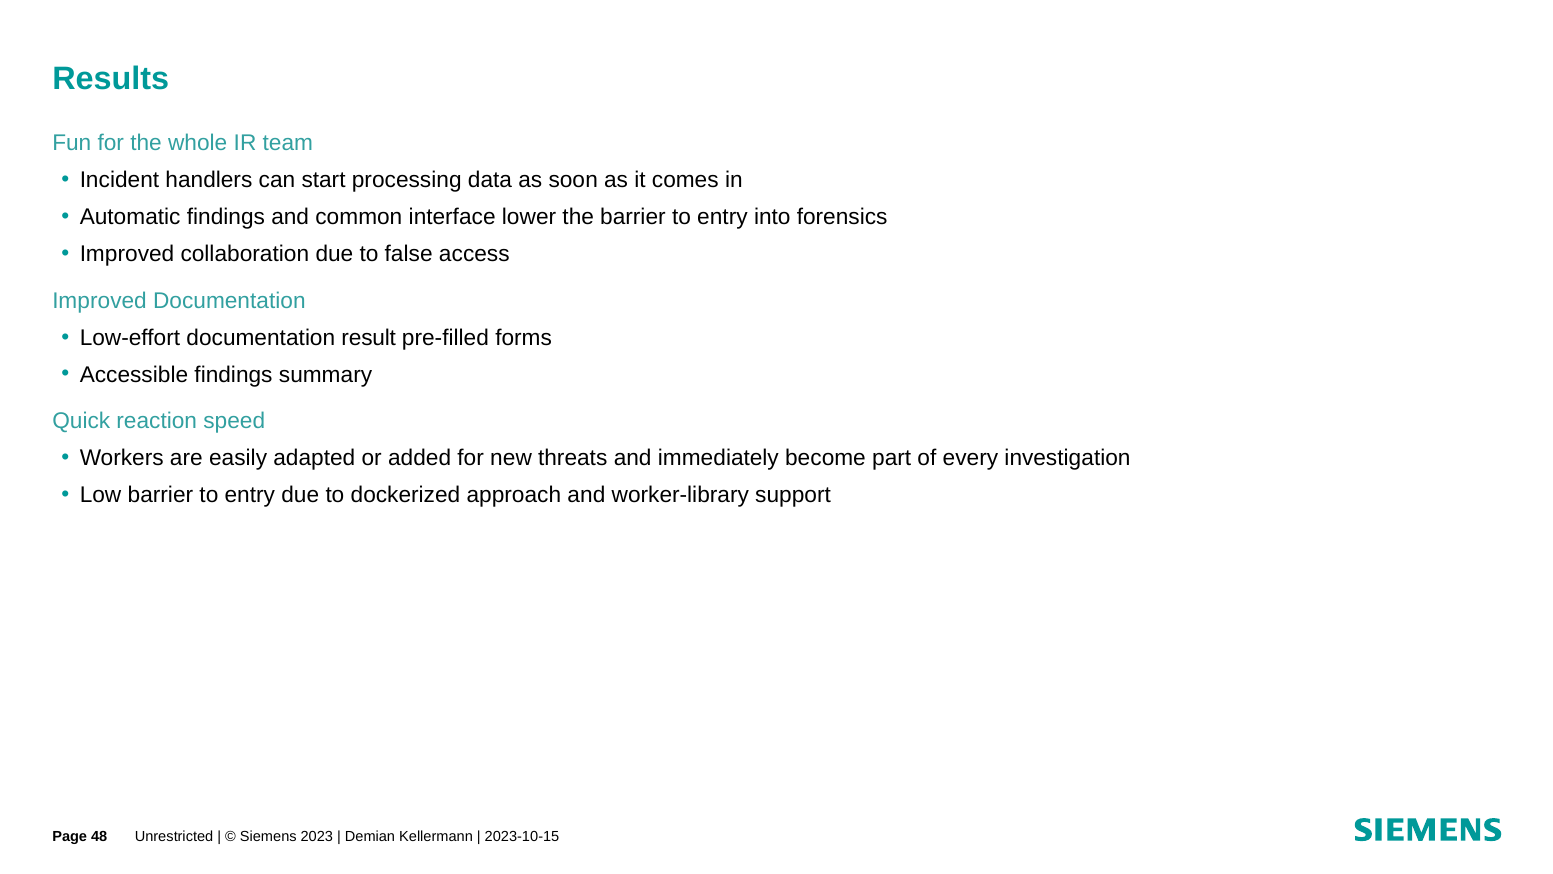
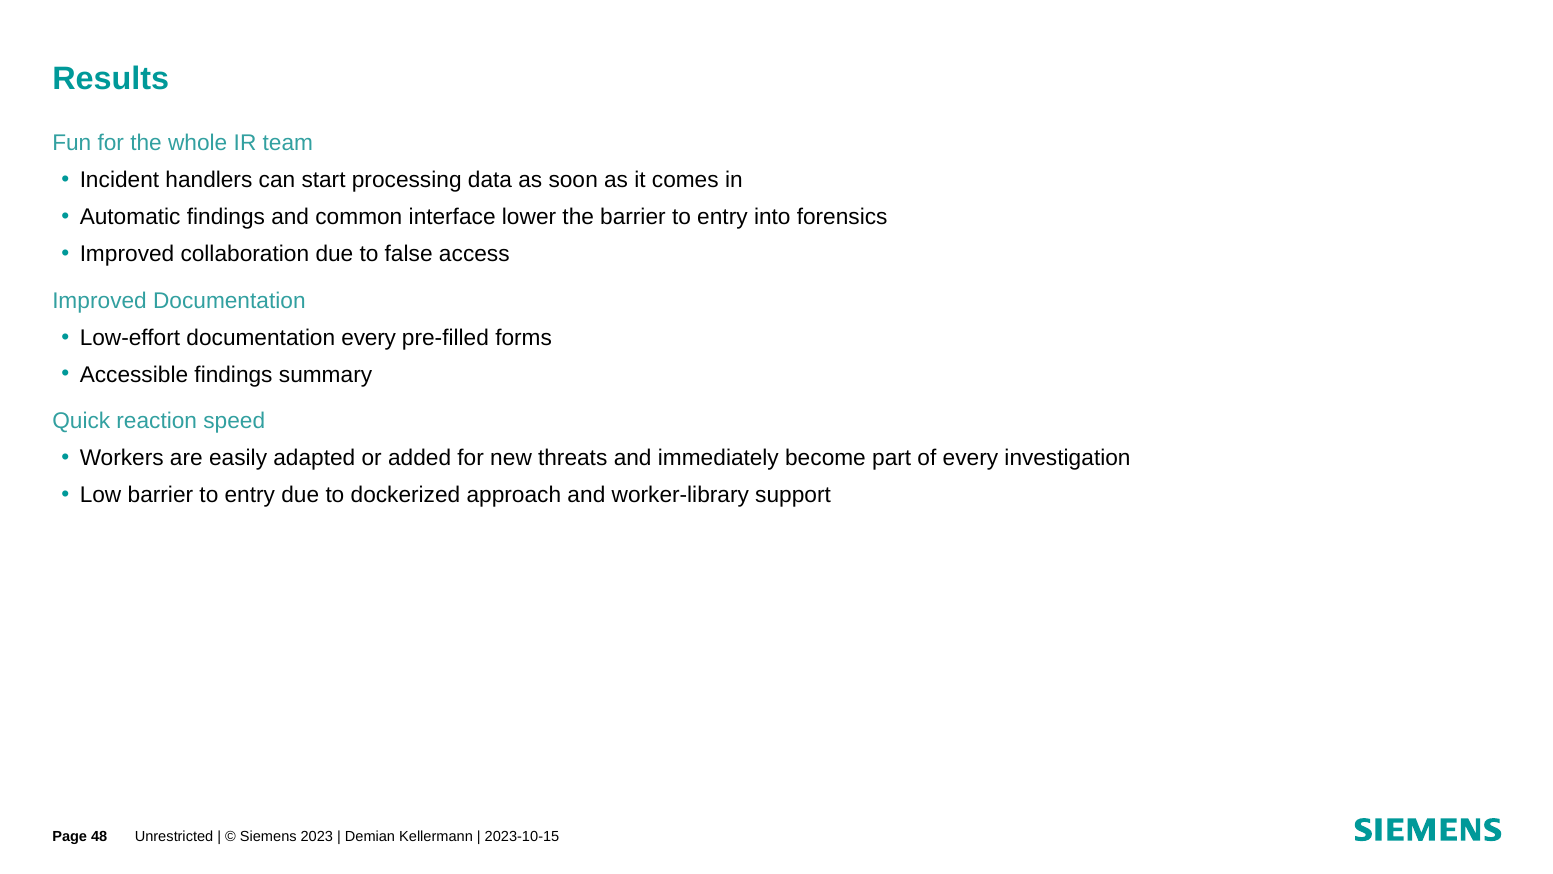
documentation result: result -> every (369, 338)
